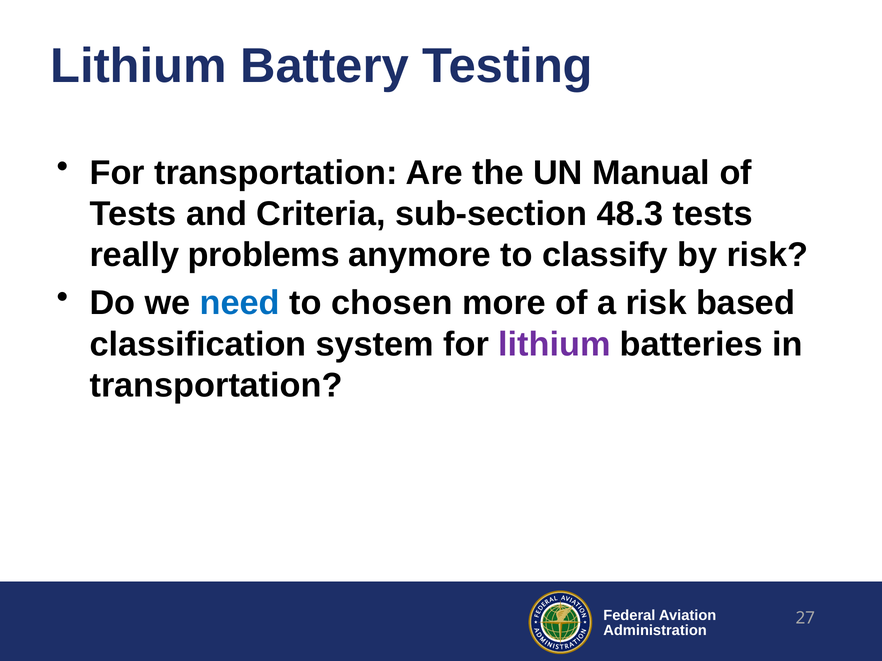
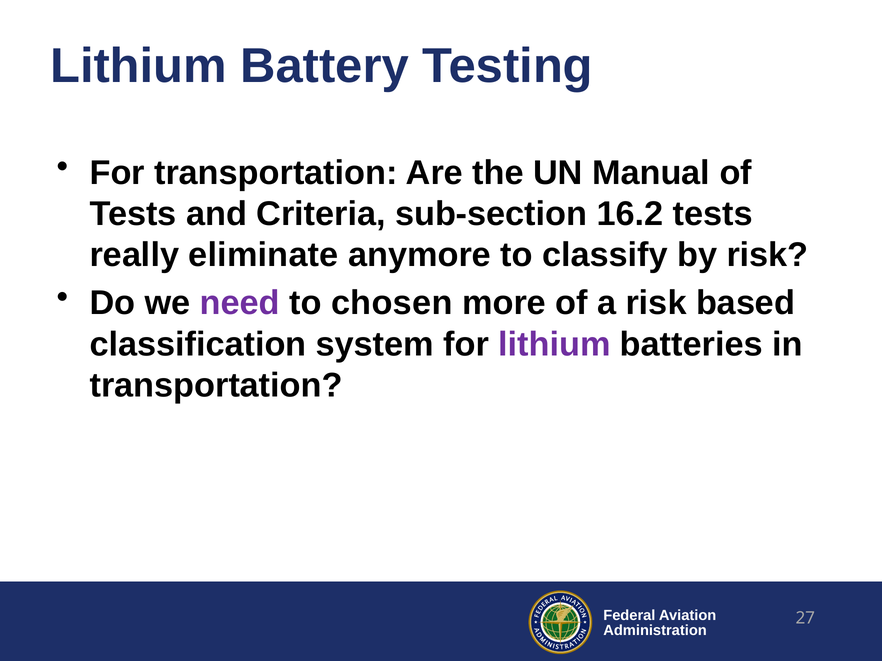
48.3: 48.3 -> 16.2 (630, 214)
problems: problems -> eliminate (264, 255)
need colour: blue -> purple (240, 303)
